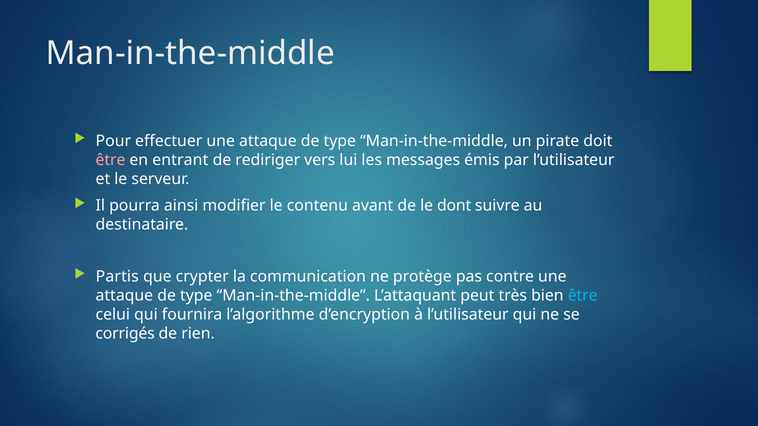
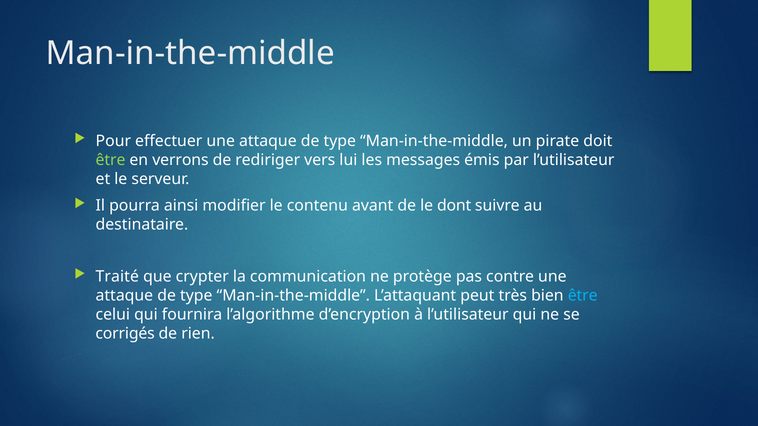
être colour: pink -> light green (111, 160)
entrant: entrant -> verrons (180, 160)
Partis: Partis -> Traité (117, 277)
